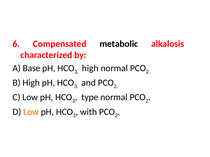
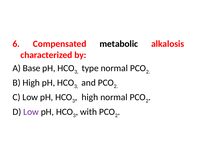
high: high -> type (90, 68)
type: type -> high (90, 98)
Low colour: orange -> purple (31, 112)
